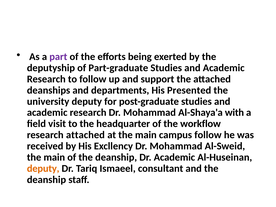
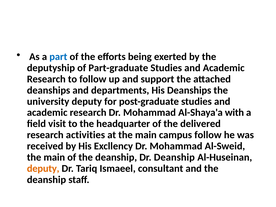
part colour: purple -> blue (58, 57)
His Presented: Presented -> Deanships (189, 90)
workflow: workflow -> delivered (200, 124)
research attached: attached -> activities (85, 135)
Dr Academic: Academic -> Deanship (174, 157)
